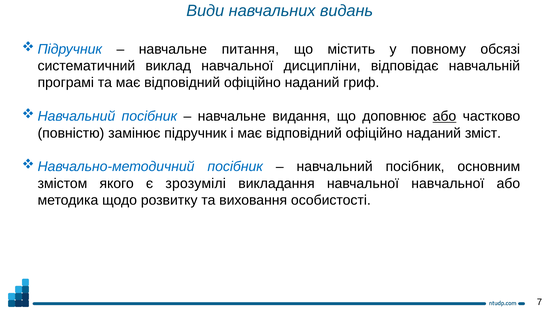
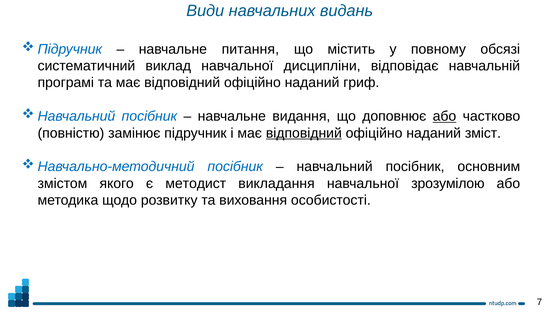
відповідний underline: none -> present (304, 133)
зрозумілі: зрозумілі -> методист (196, 183)
навчальної навчальної: навчальної -> зрозумілою (448, 183)
